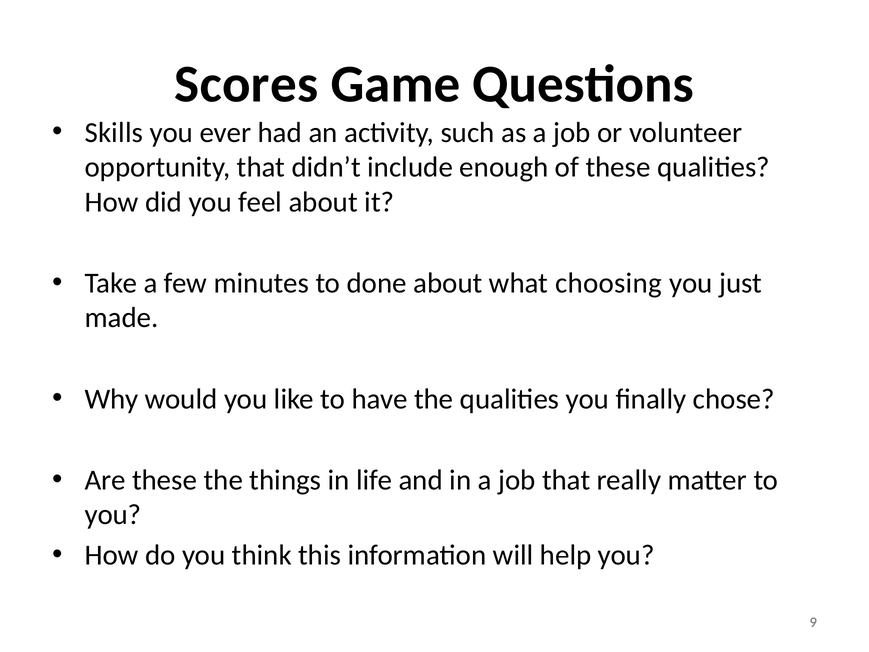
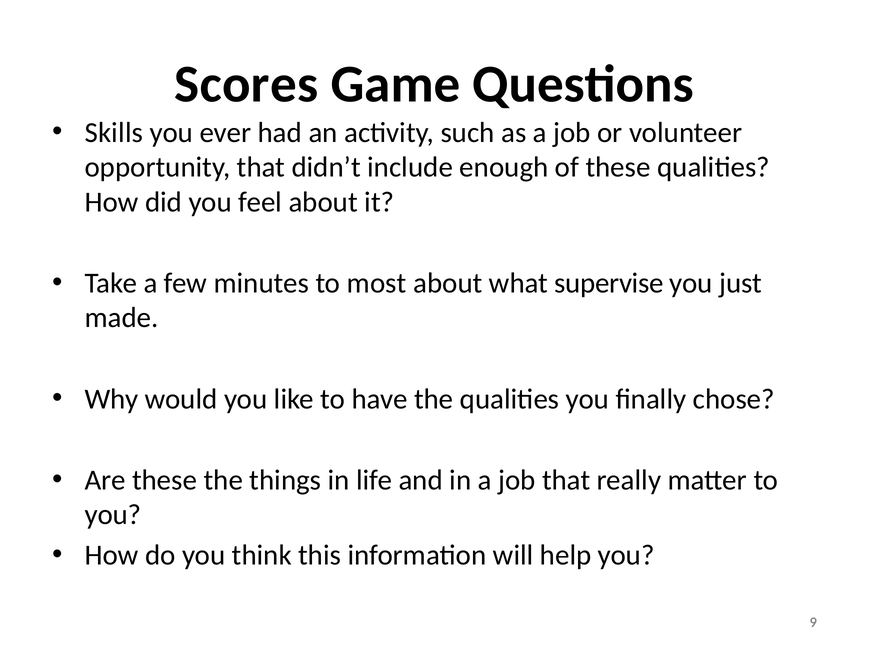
done: done -> most (377, 283)
choosing: choosing -> supervise (609, 283)
